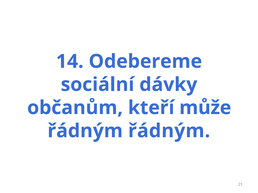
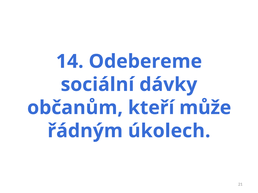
řádným řádným: řádným -> úkolech (169, 131)
